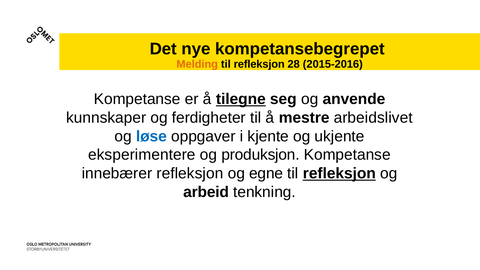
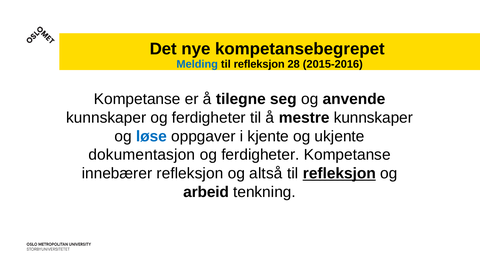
Melding colour: orange -> blue (197, 64)
tilegne underline: present -> none (241, 99)
mestre arbeidslivet: arbeidslivet -> kunnskaper (373, 118)
eksperimentere: eksperimentere -> dokumentasjon (142, 155)
produksjon: produksjon -> ferdigheter (260, 155)
egne: egne -> altså (266, 173)
